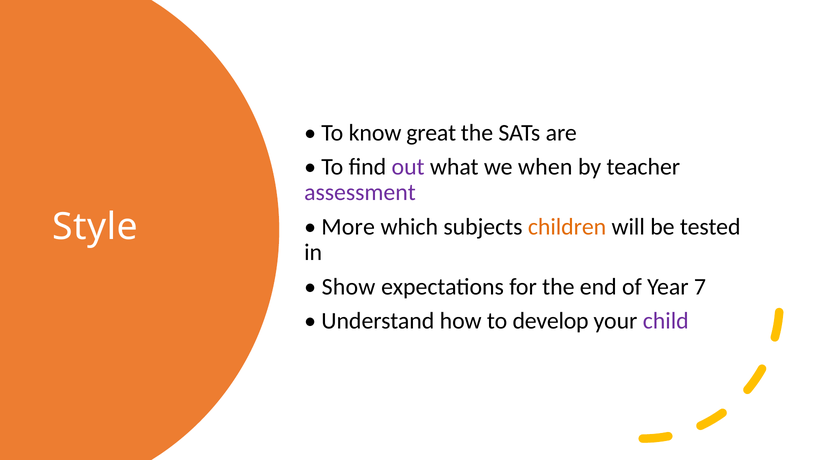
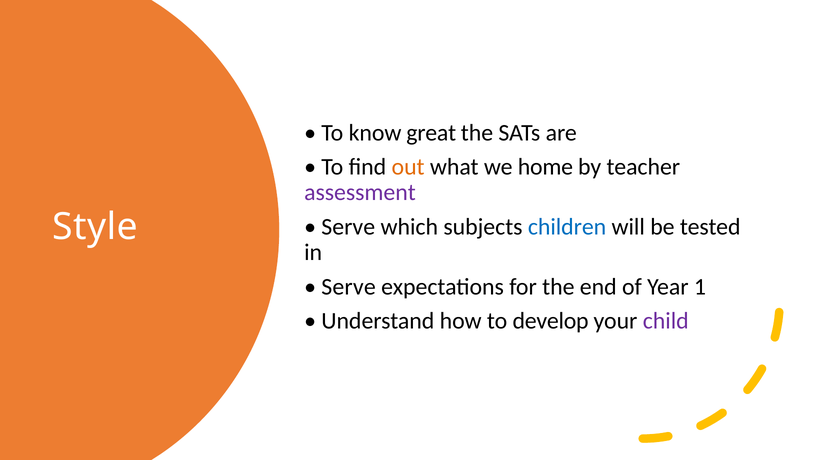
out colour: purple -> orange (408, 167)
when: when -> home (545, 167)
More: More -> Serve (348, 227)
children colour: orange -> blue (567, 227)
Show: Show -> Serve (349, 287)
7: 7 -> 1 (700, 287)
